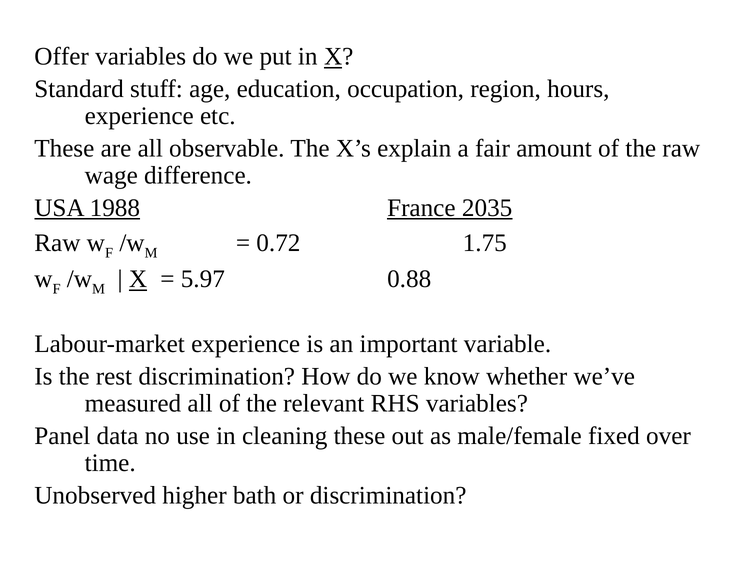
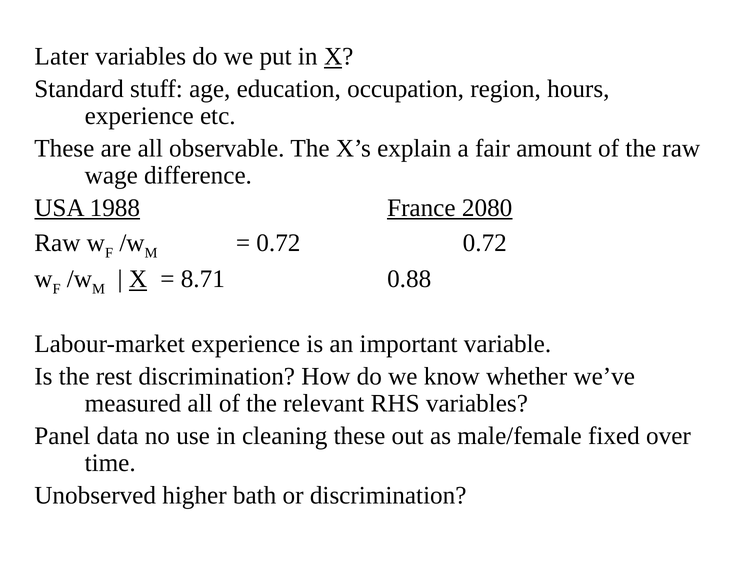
Offer: Offer -> Later (61, 57)
2035: 2035 -> 2080 (487, 208)
0.72 1.75: 1.75 -> 0.72 (485, 243)
5.97: 5.97 -> 8.71 (203, 279)
